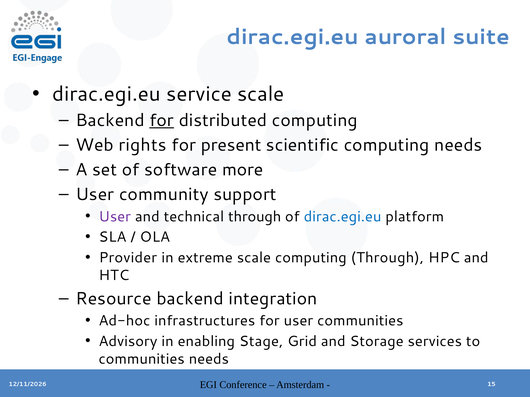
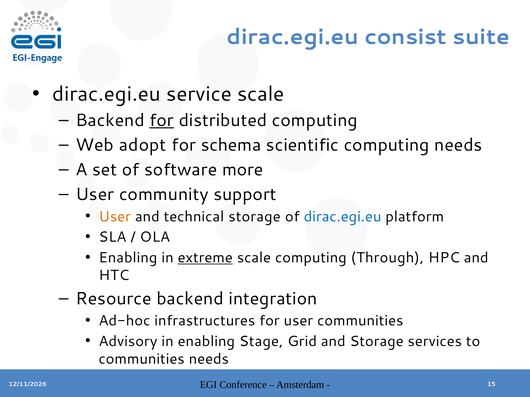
auroral: auroral -> consist (406, 37)
rights: rights -> adopt (143, 145)
present: present -> schema (231, 145)
User colour: purple -> orange (115, 217)
technical through: through -> storage (255, 217)
Provider: Provider -> Enabling (128, 258)
extreme underline: none -> present (205, 258)
